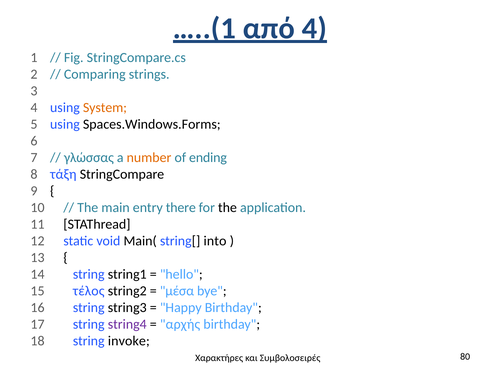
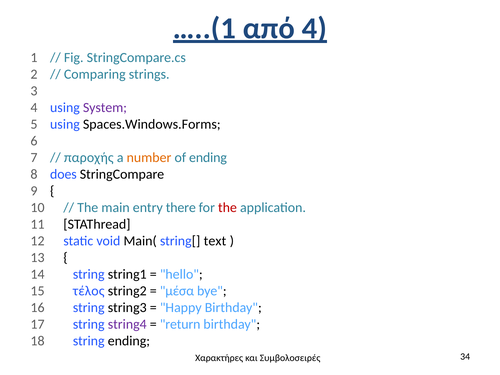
System colour: orange -> purple (105, 108)
γλώσσας: γλώσσας -> παροχής (89, 158)
τάξη: τάξη -> does (63, 174)
the colour: black -> red (227, 208)
into: into -> text (215, 241)
αρχής: αρχής -> return (180, 324)
string invoke: invoke -> ending (129, 341)
80: 80 -> 34 (465, 357)
